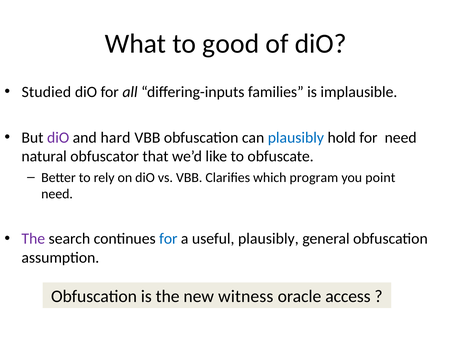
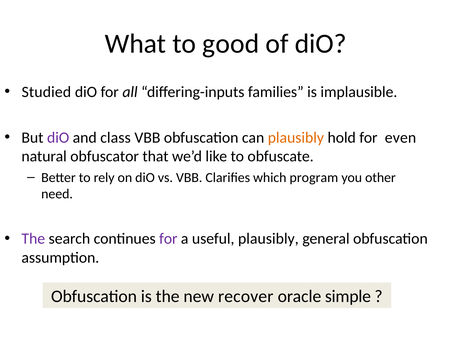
hard: hard -> class (115, 138)
plausibly colour: blue -> orange (296, 138)
for need: need -> even (401, 138)
point: point -> other (380, 177)
for colour: blue -> purple (168, 239)
witness: witness -> recover (246, 296)
access: access -> simple (348, 296)
